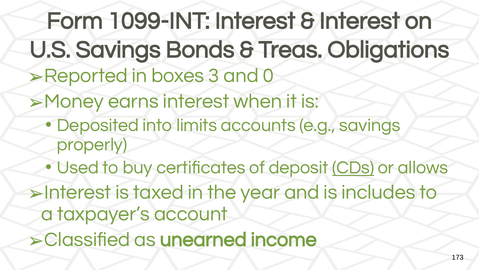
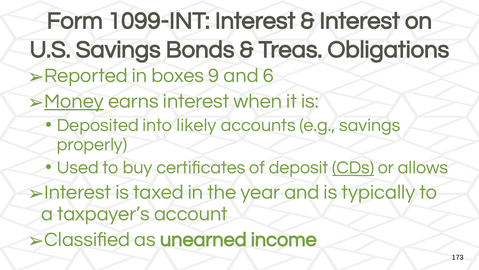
3: 3 -> 9 (214, 75)
0: 0 -> 6 (268, 75)
Money underline: none -> present (74, 101)
limits: limits -> likely (197, 125)
includes: includes -> typically (378, 192)
